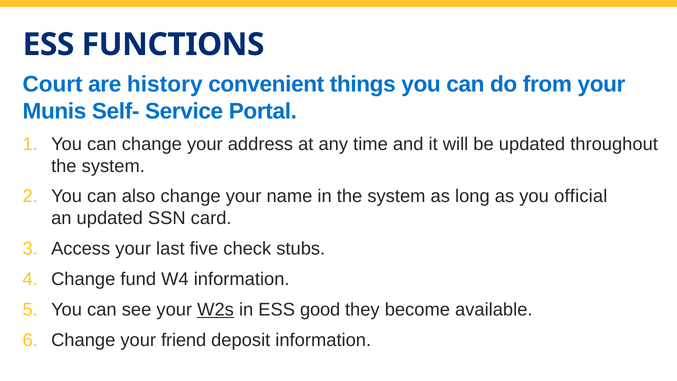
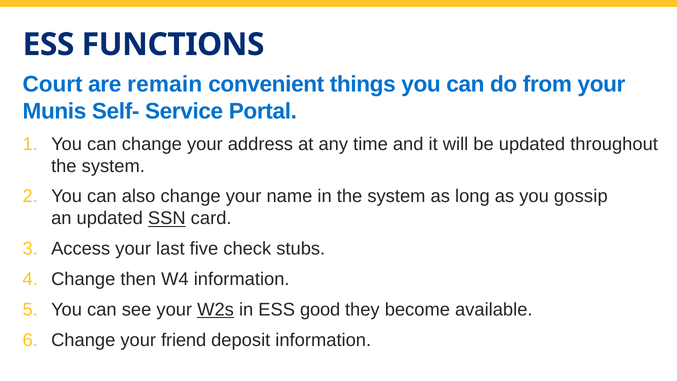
history: history -> remain (165, 84)
official: official -> gossip (581, 196)
SSN underline: none -> present (167, 218)
fund: fund -> then (138, 279)
